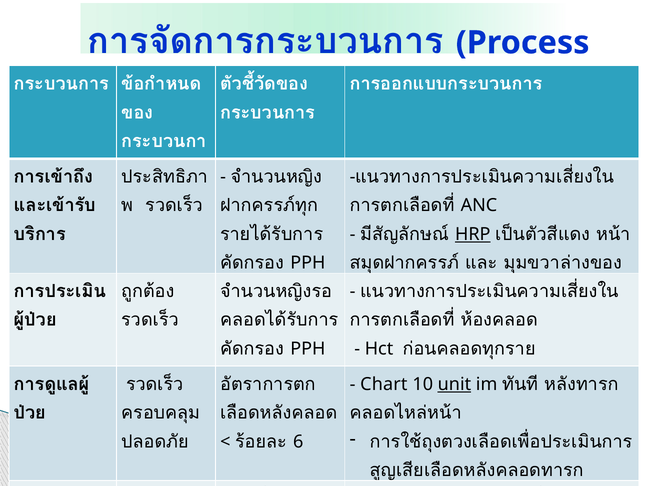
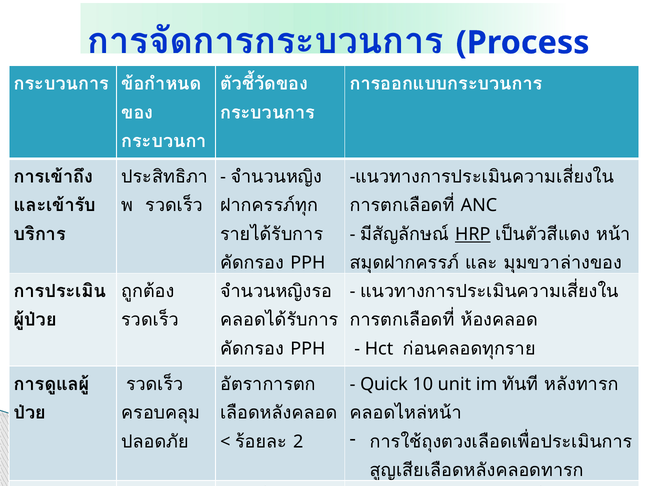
Chart: Chart -> Quick (384, 384)
unit underline: present -> none (454, 384)
6: 6 -> 2 (298, 442)
